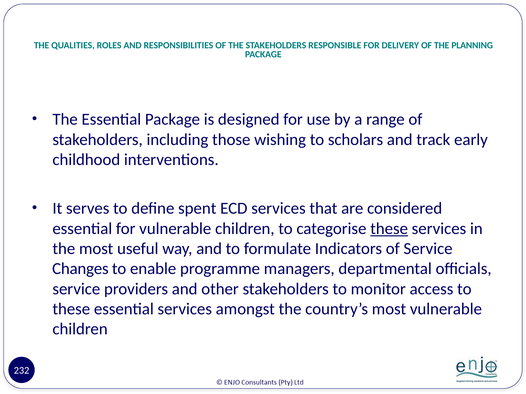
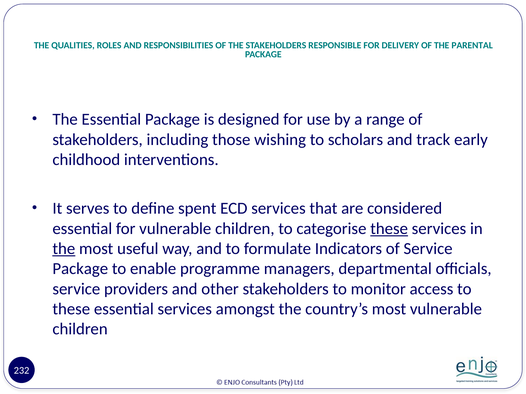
PLANNING: PLANNING -> PARENTAL (472, 45)
the underline: none -> present (64, 249)
Changes: Changes -> Package (80, 269)
